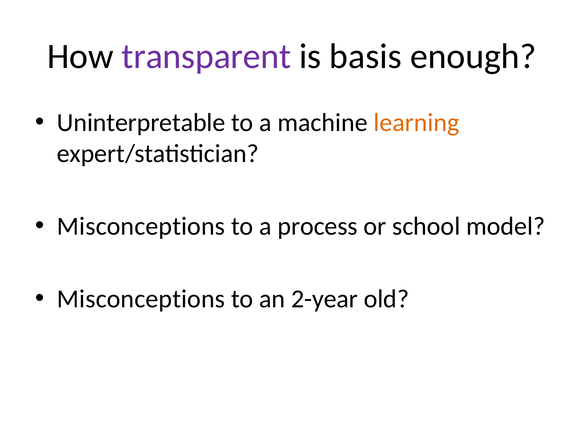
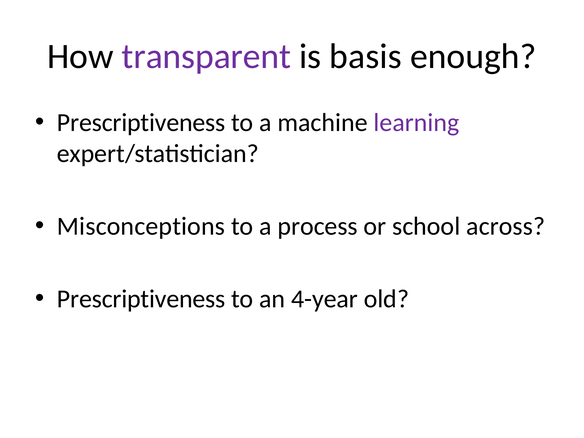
Uninterpretable: Uninterpretable -> Prescriptiveness (141, 123)
learning colour: orange -> purple (417, 123)
model: model -> across (506, 226)
Misconceptions: Misconceptions -> Prescriptiveness (141, 299)
2-year: 2-year -> 4-year (325, 299)
